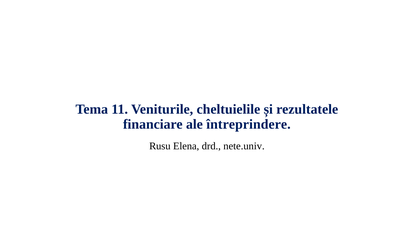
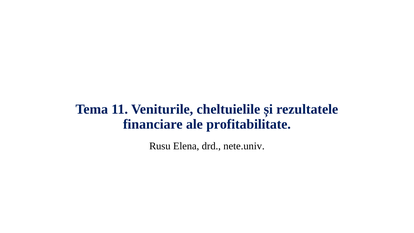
întreprindere: întreprindere -> profitabilitate (249, 124)
